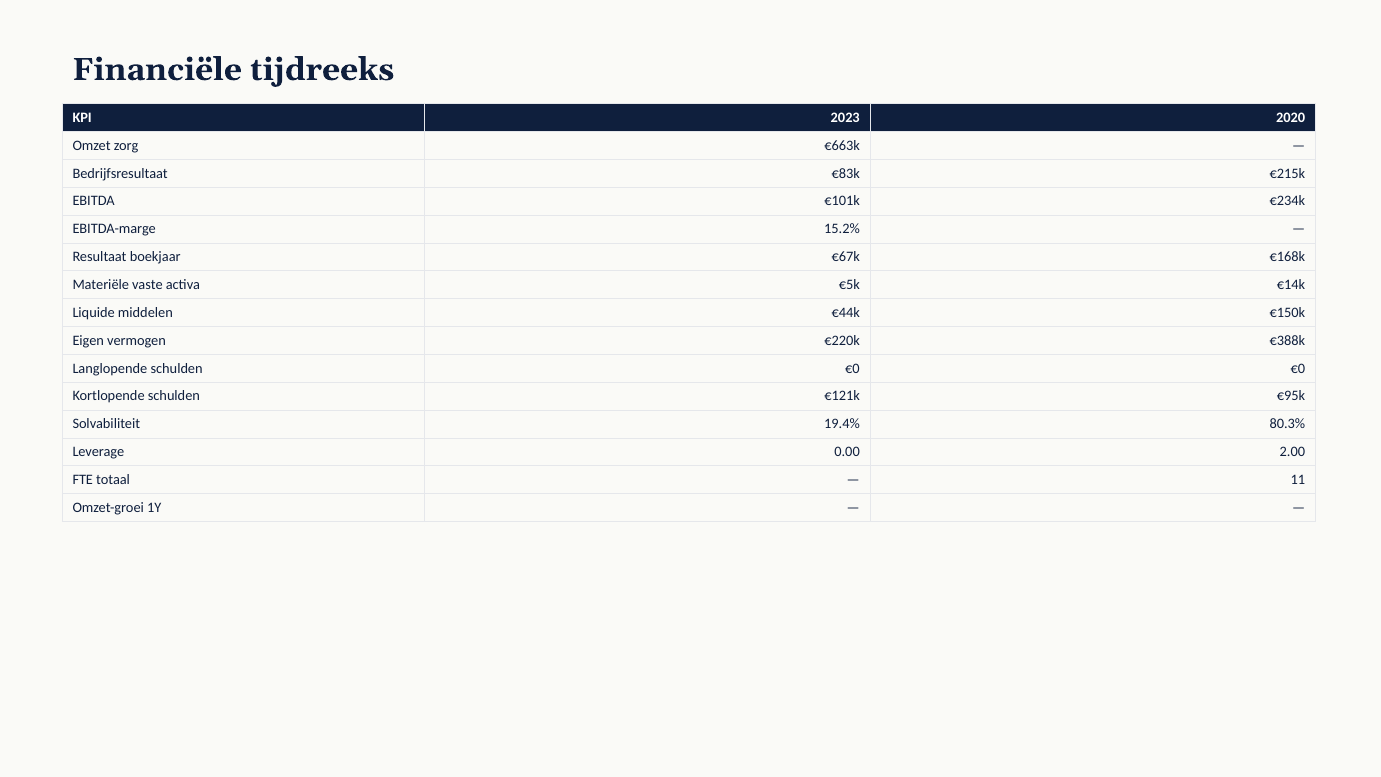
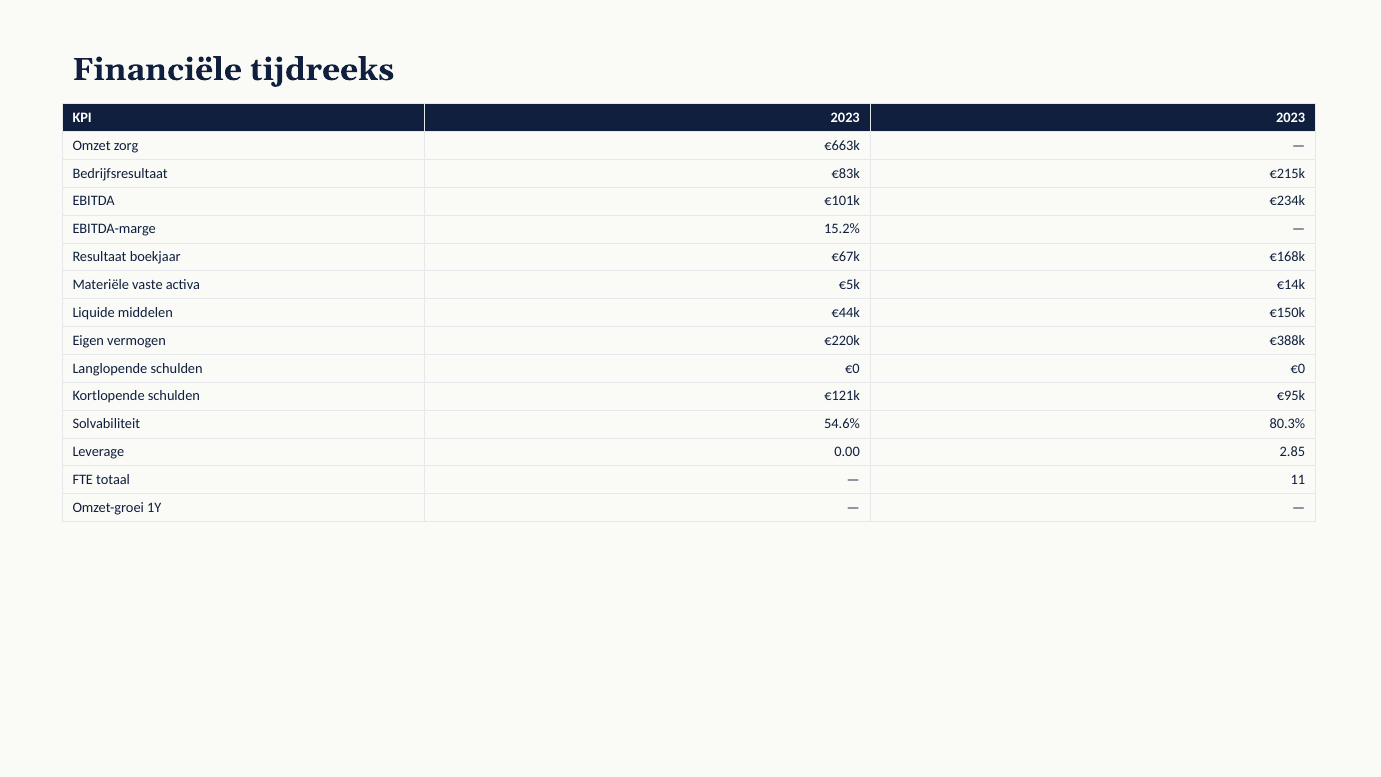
2023 2020: 2020 -> 2023 (1291, 118)
19.4%: 19.4% -> 54.6% (842, 424)
2.00: 2.00 -> 2.85 (1292, 452)
